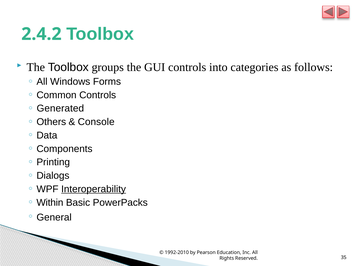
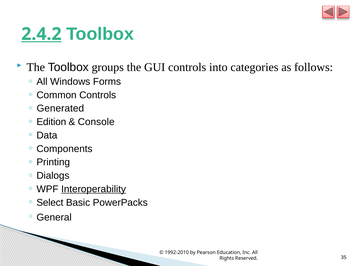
2.4.2 underline: none -> present (41, 34)
Others: Others -> Edition (51, 122)
Within: Within -> Select (50, 203)
